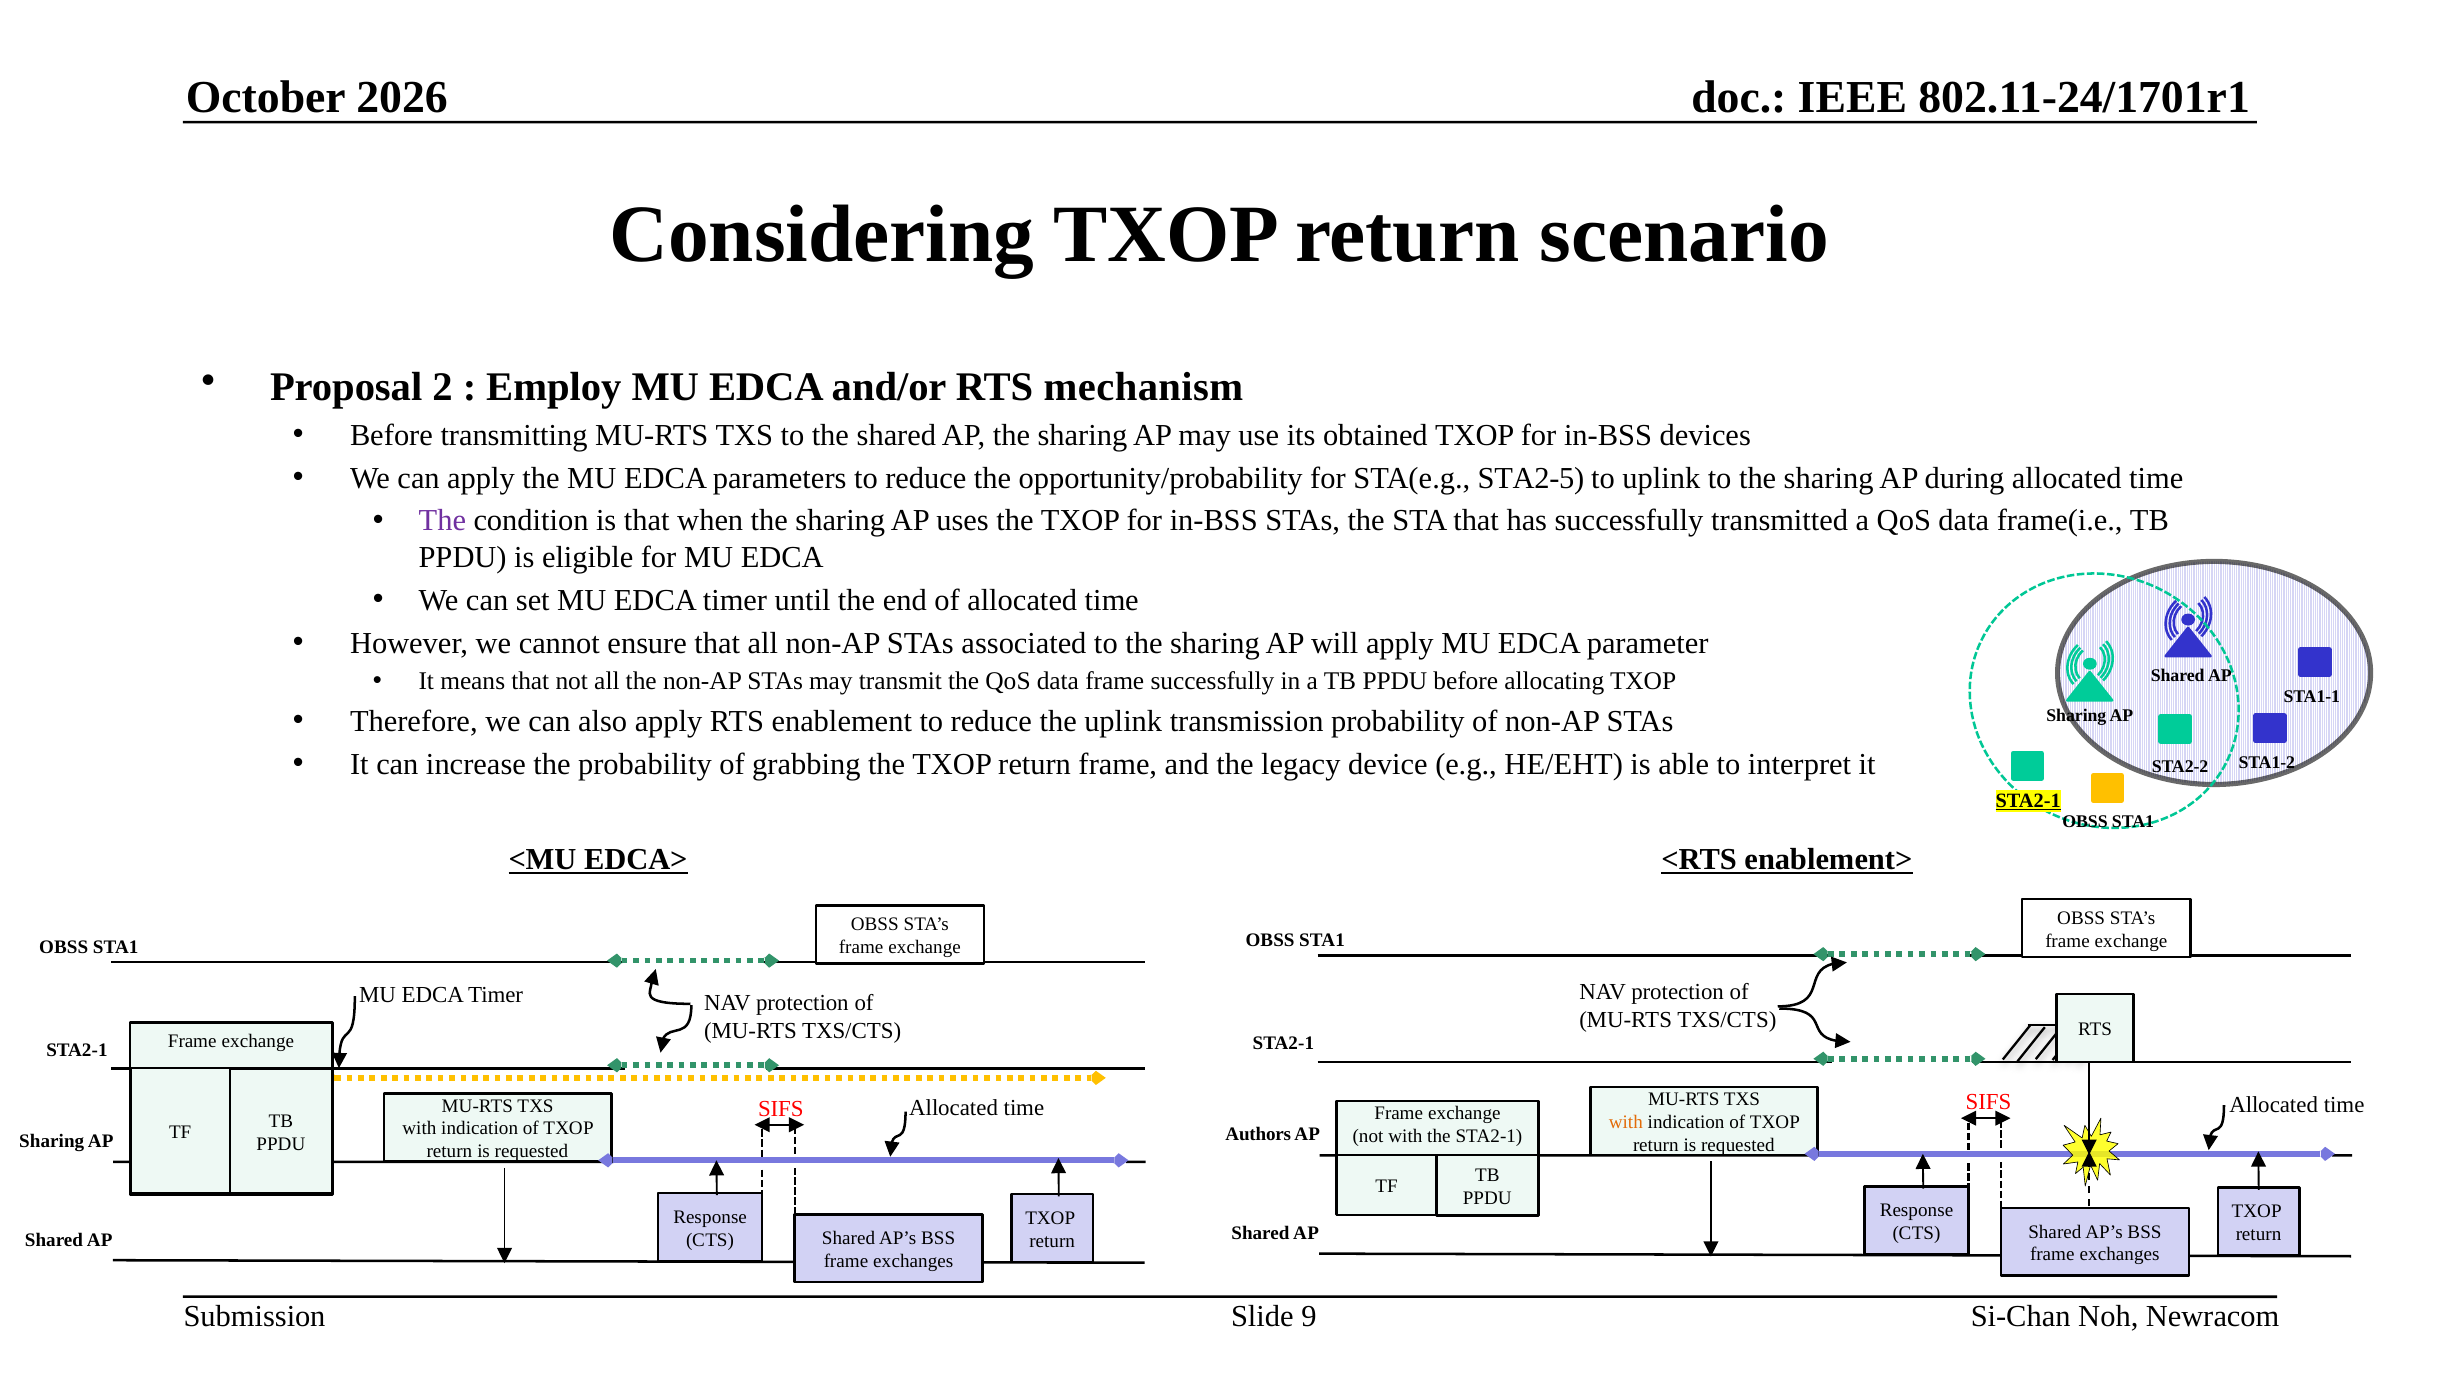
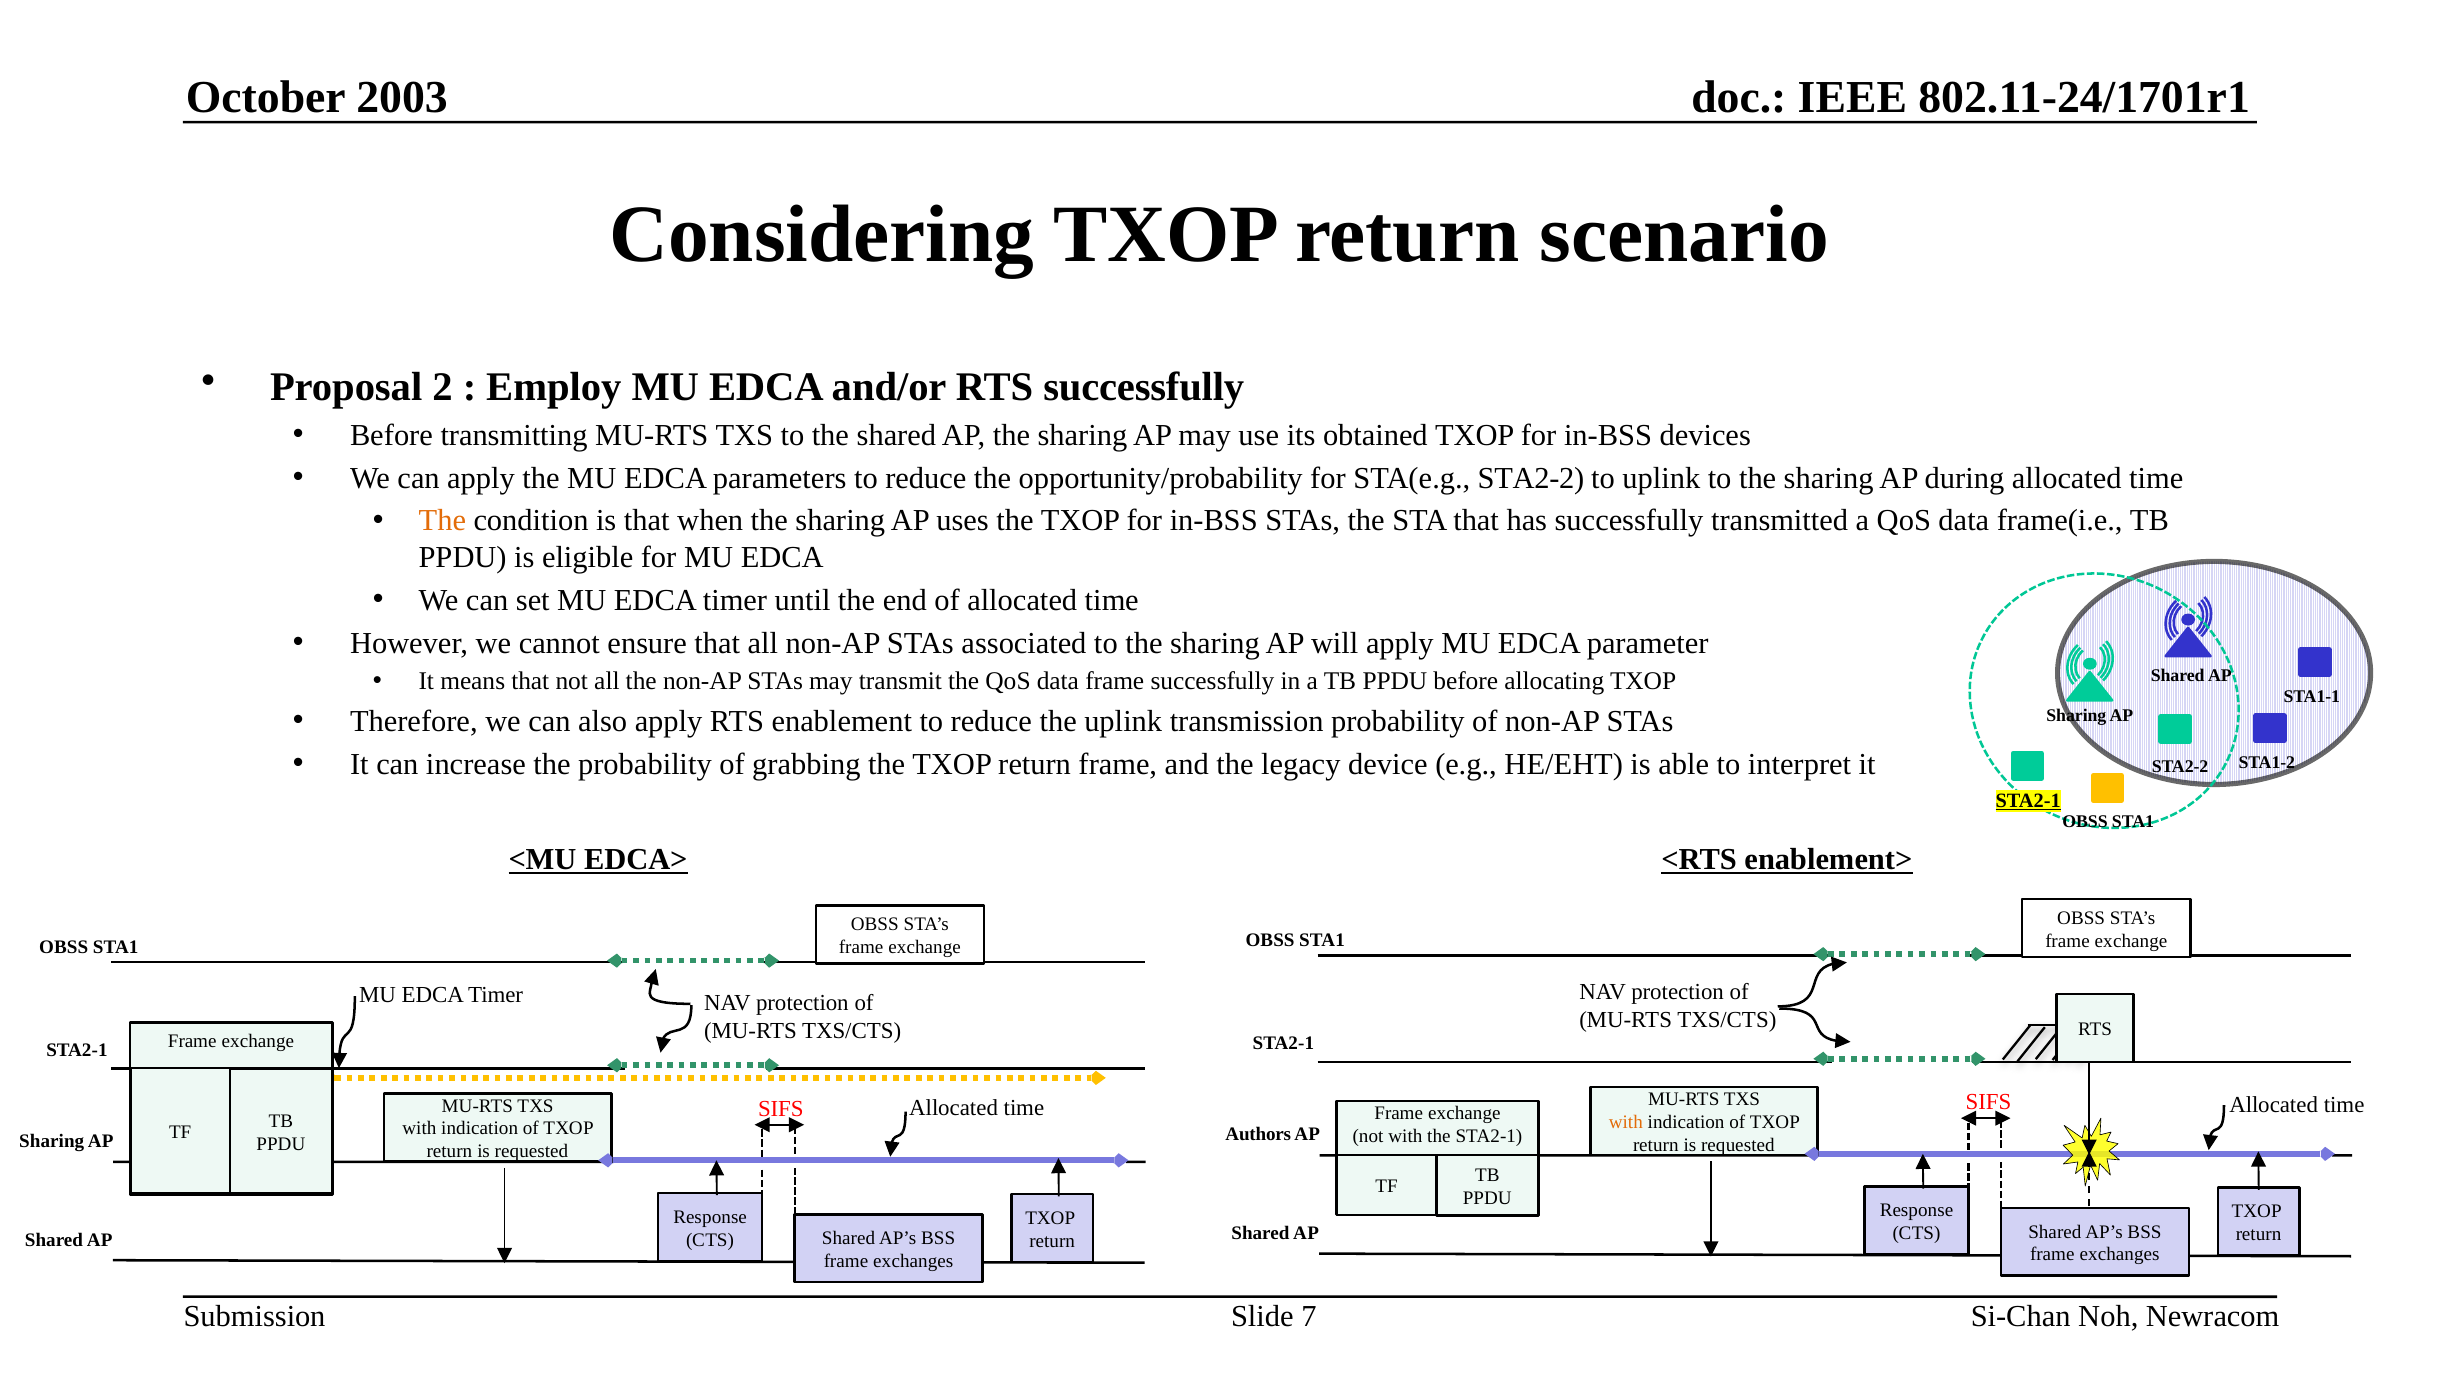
2026: 2026 -> 2003 (402, 98)
RTS mechanism: mechanism -> successfully (1144, 387)
STA(e.g STA2-5: STA2-5 -> STA2-2 (1531, 478)
The colour: purple -> orange (442, 521)
9: 9 -> 7 (1309, 1316)
